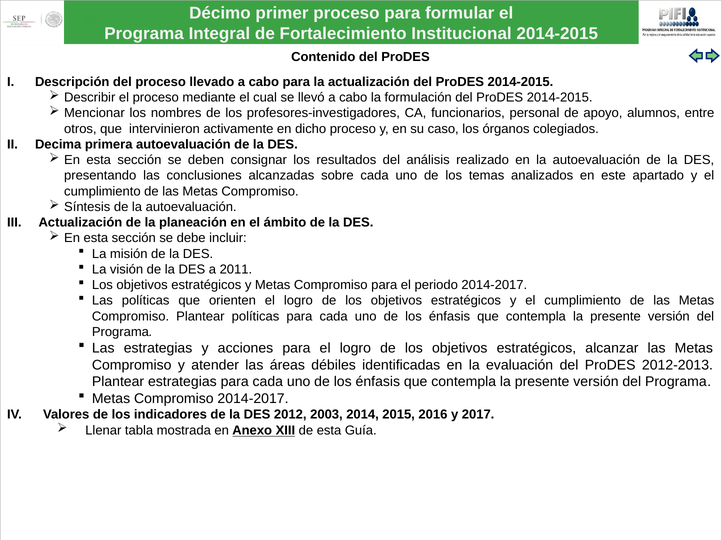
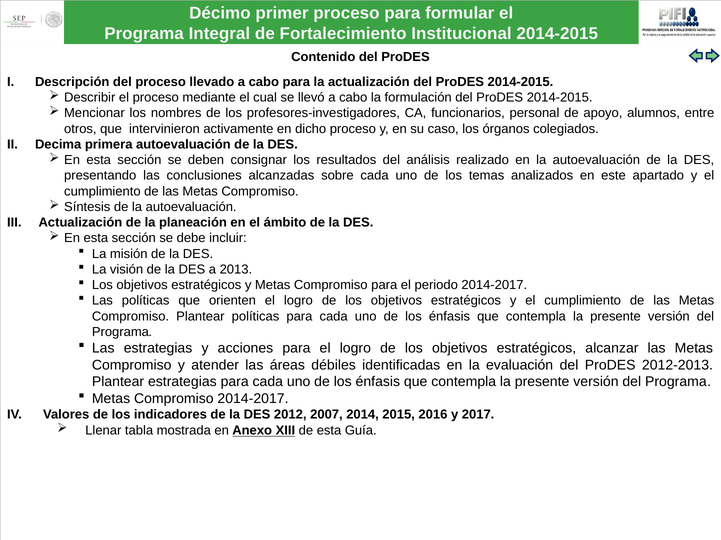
2011: 2011 -> 2013 (236, 270)
2003: 2003 -> 2007 (326, 415)
